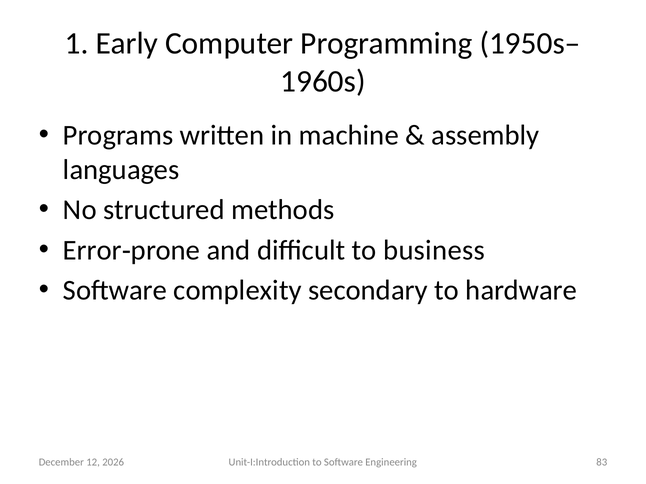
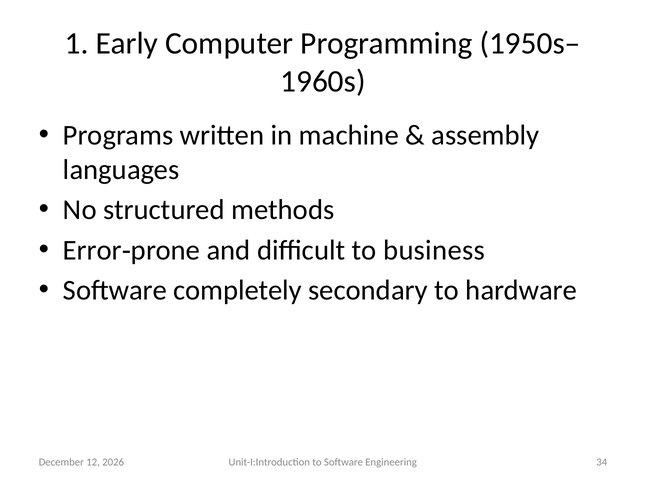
complexity: complexity -> completely (238, 291)
83: 83 -> 34 (602, 463)
